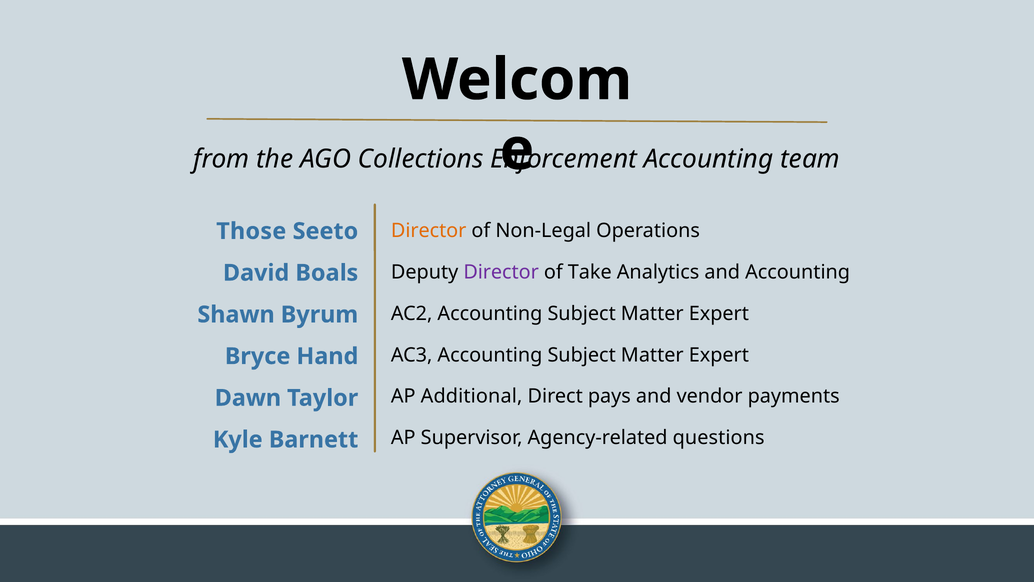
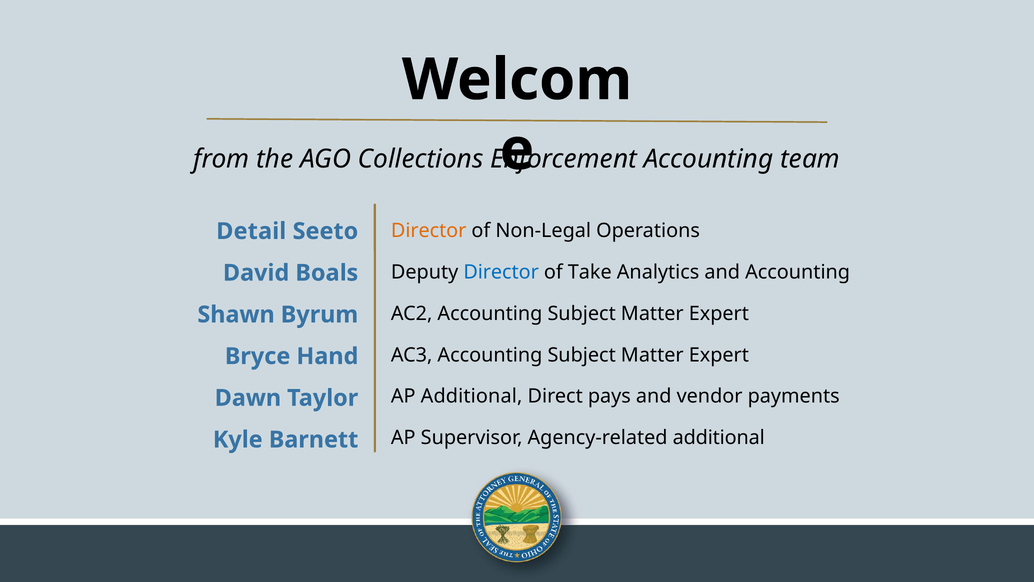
Those: Those -> Detail (251, 231)
Director colour: purple -> blue (501, 272)
Agency-related questions: questions -> additional (719, 438)
